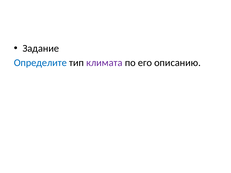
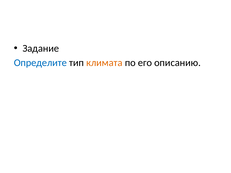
климата colour: purple -> orange (104, 63)
